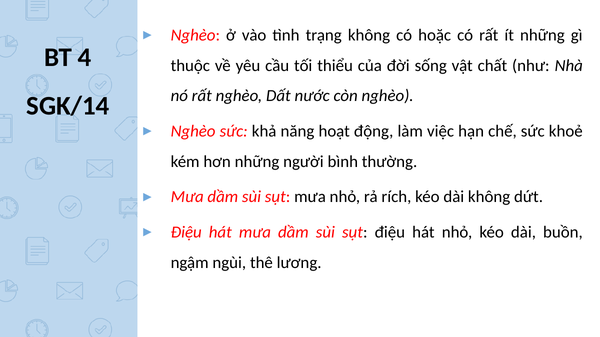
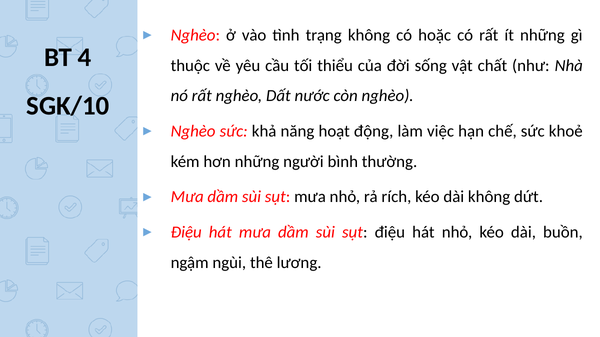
SGK/14: SGK/14 -> SGK/10 (68, 106)
